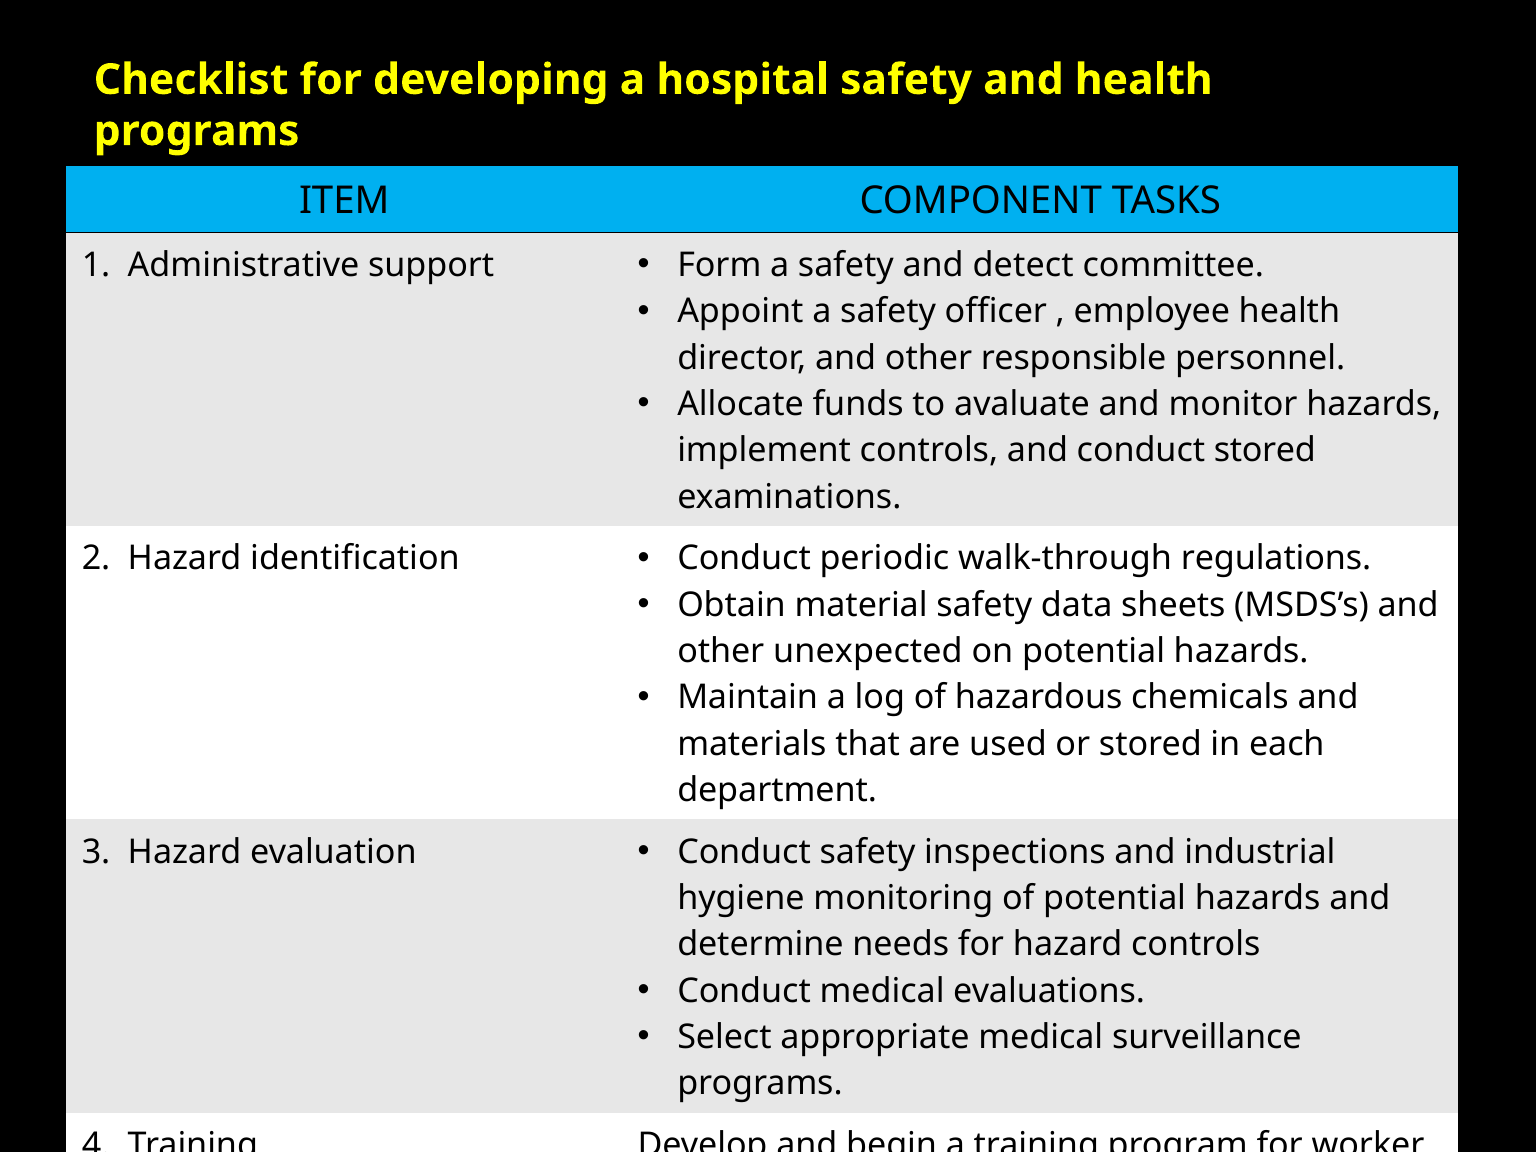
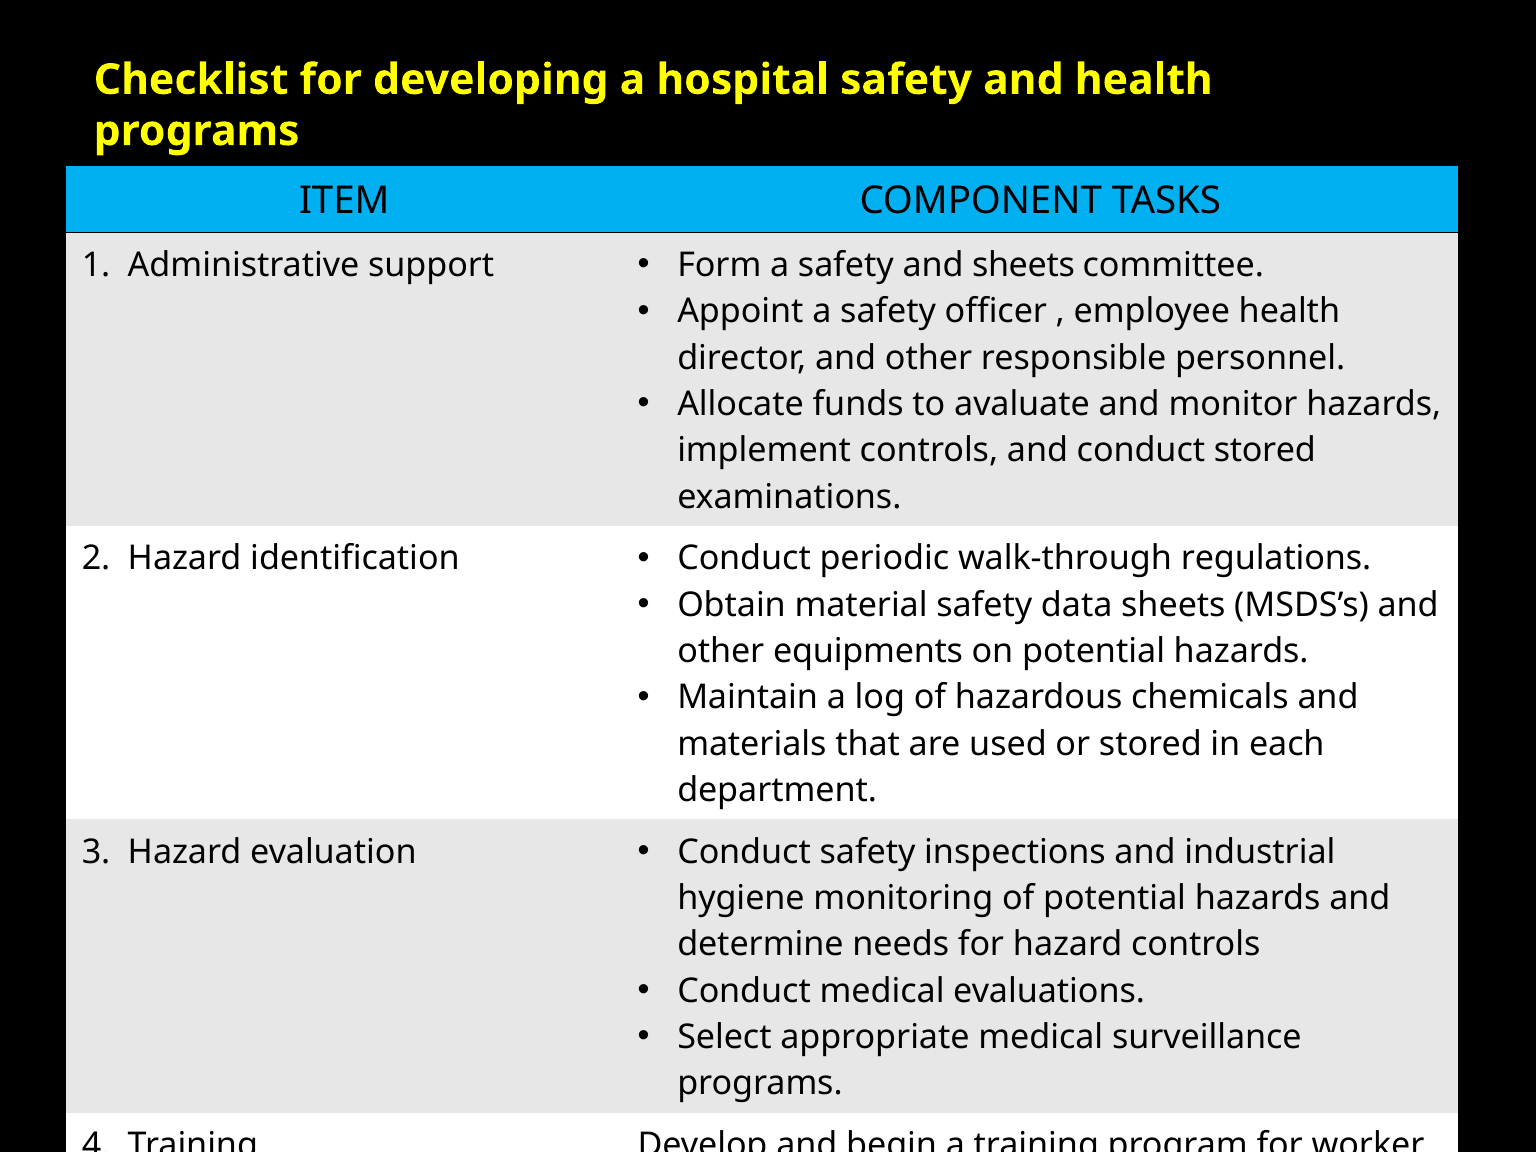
and detect: detect -> sheets (1023, 265)
unexpected: unexpected -> equipments (868, 651)
